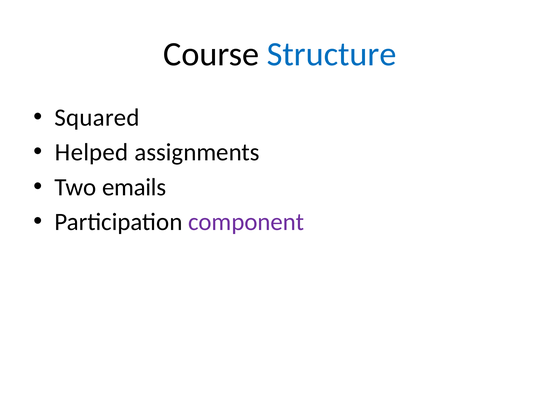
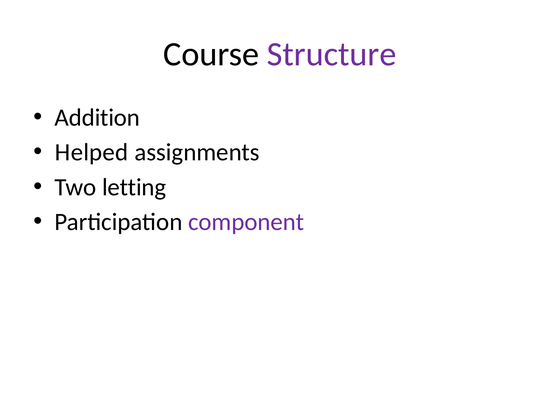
Structure colour: blue -> purple (332, 54)
Squared: Squared -> Addition (97, 117)
emails: emails -> letting (134, 187)
